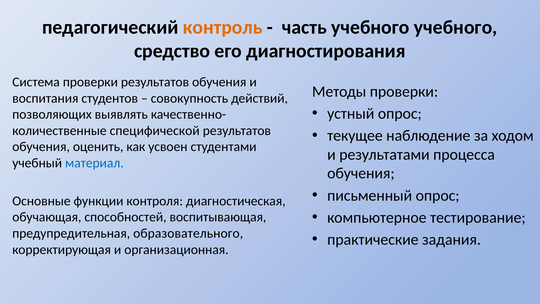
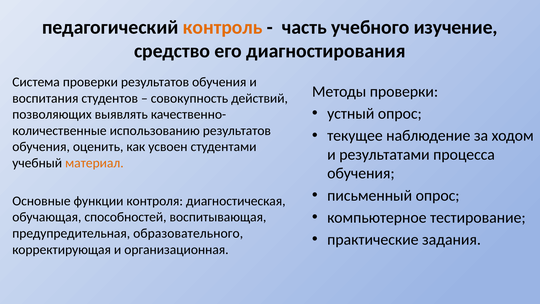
учебного учебного: учебного -> изучение (456, 27)
специфической: специфической -> использованию (155, 131)
материал colour: blue -> orange (94, 163)
